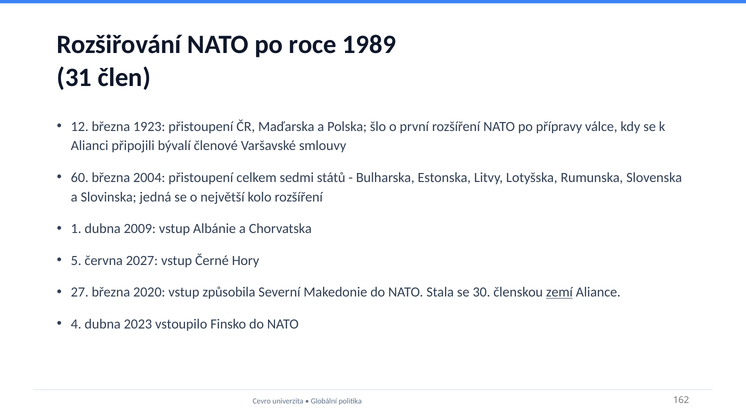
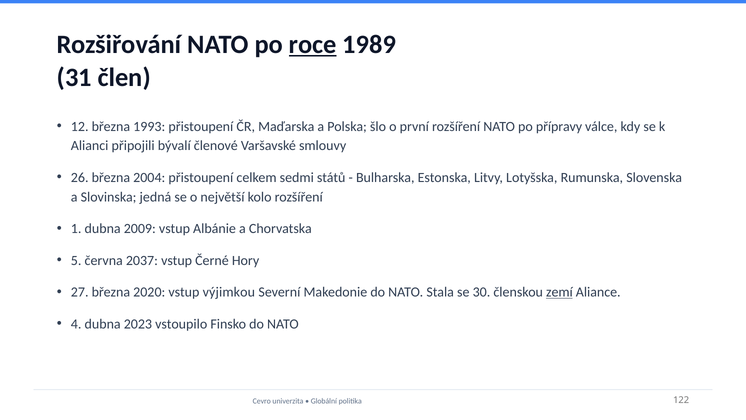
roce underline: none -> present (313, 44)
1923: 1923 -> 1993 (149, 126)
60: 60 -> 26 (80, 177)
2027: 2027 -> 2037 (142, 260)
způsobila: způsobila -> výjimkou (229, 292)
162: 162 -> 122 (681, 400)
